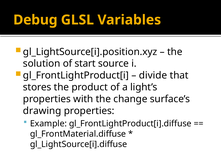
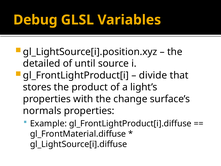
solution: solution -> detailed (42, 63)
start: start -> until (85, 63)
drawing: drawing -> normals (42, 111)
